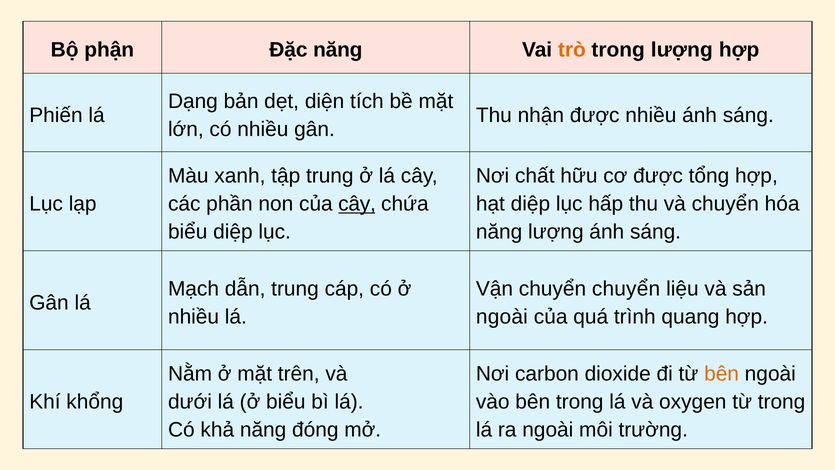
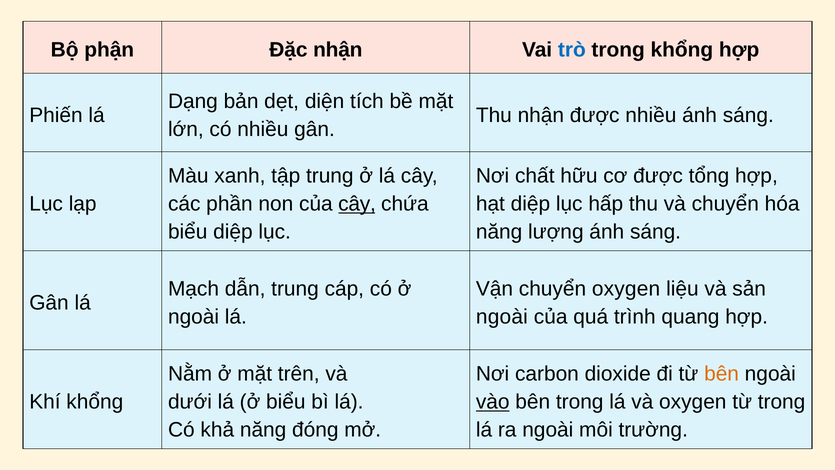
Đặc năng: năng -> nhận (338, 50)
trò colour: orange -> blue (572, 50)
trong lượng: lượng -> khổng (682, 50)
chuyển chuyển: chuyển -> oxygen (626, 289)
nhiều: nhiều -> ngoài (194, 317)
vào underline: none -> present (493, 402)
